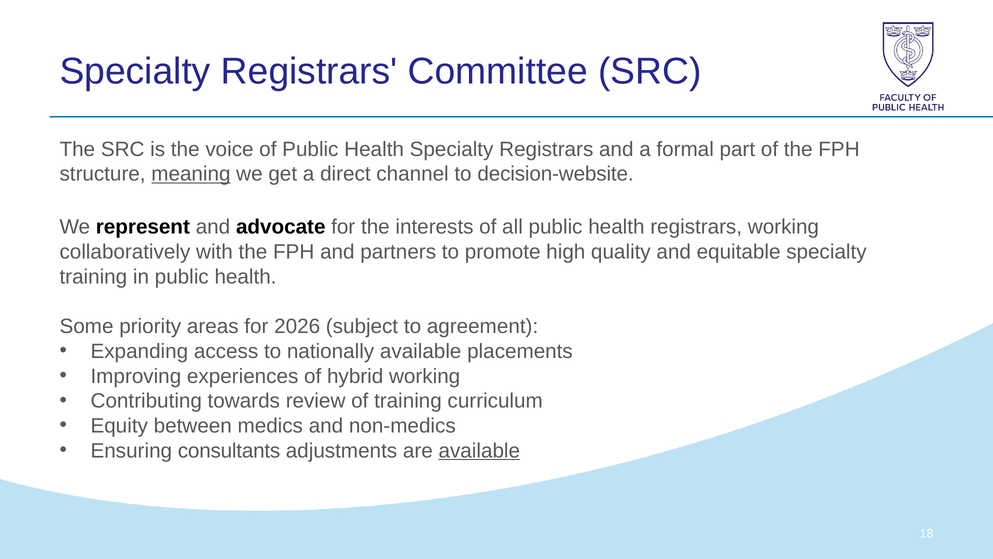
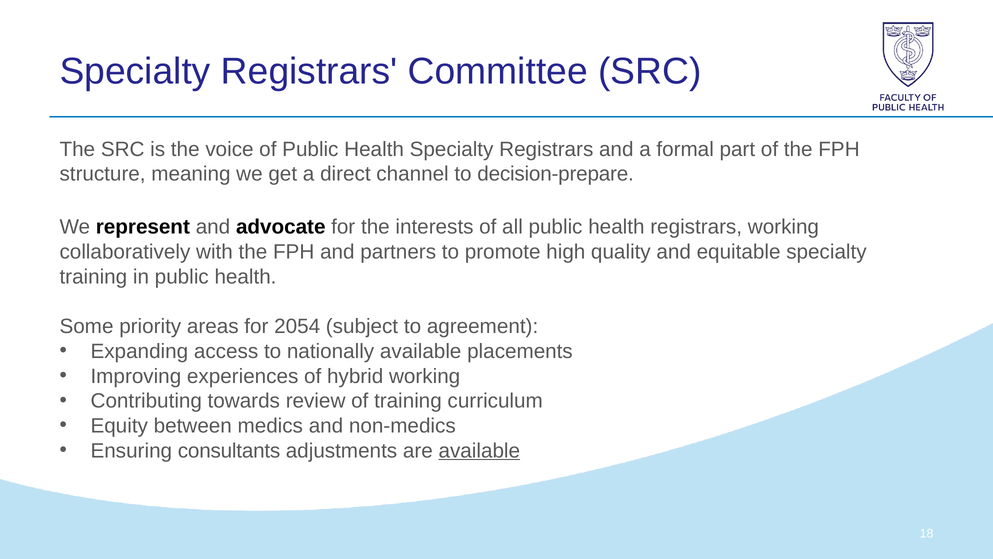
meaning underline: present -> none (191, 174)
decision-website: decision-website -> decision-prepare (556, 174)
2026: 2026 -> 2054 (297, 326)
